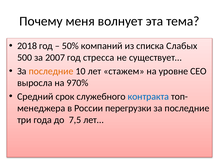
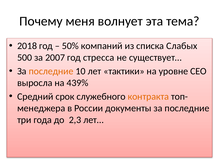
стажем: стажем -> тактики (124, 71)
970%: 970% -> 439% (77, 83)
контракта colour: blue -> orange (148, 97)
перегрузки: перегрузки -> документы (128, 108)
7,5: 7,5 -> 2,3 (75, 120)
